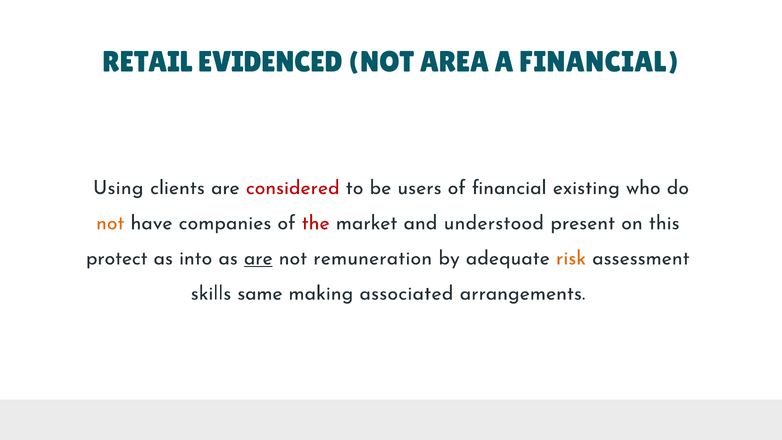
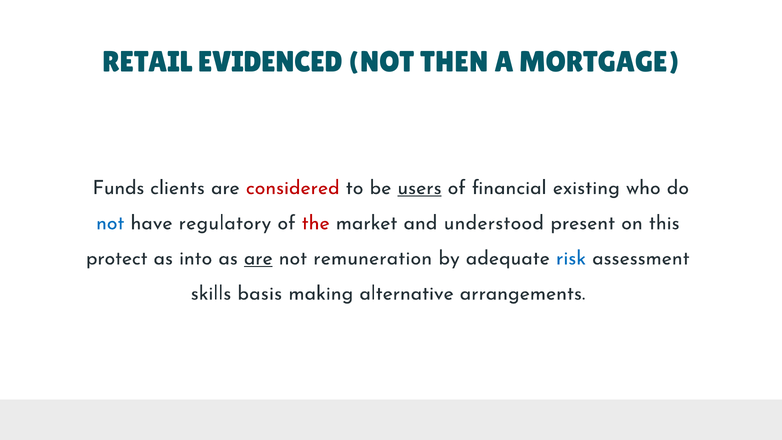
AREA: AREA -> THEN (454, 62)
A FINANCIAL: FINANCIAL -> MORTGAGE (599, 62)
Using: Using -> Funds (118, 188)
users underline: none -> present (420, 188)
not colour: orange -> blue (110, 223)
companies: companies -> regulatory (225, 223)
risk colour: orange -> blue (571, 258)
same: same -> basis (260, 293)
associated: associated -> alternative (407, 293)
